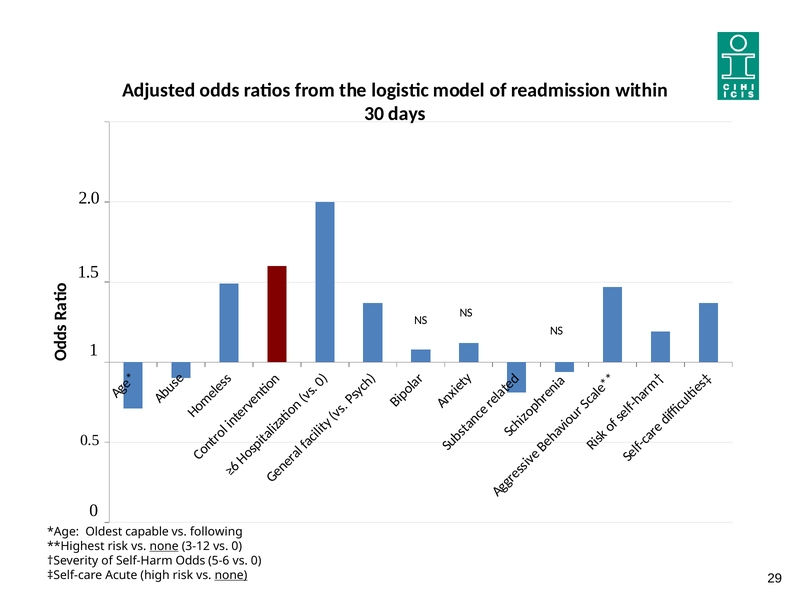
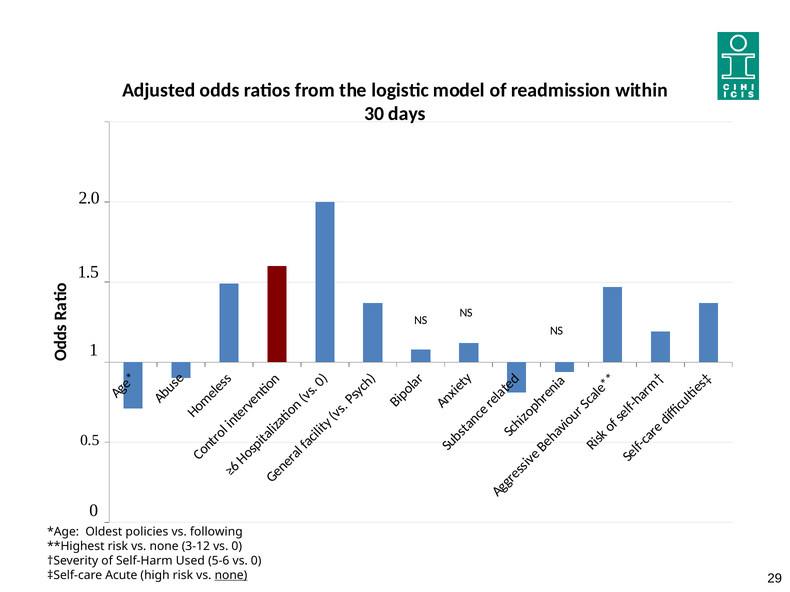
capable: capable -> policies (147, 532)
none underline: present -> none (164, 547)
Self-Harm Odds: Odds -> Used (190, 561)
